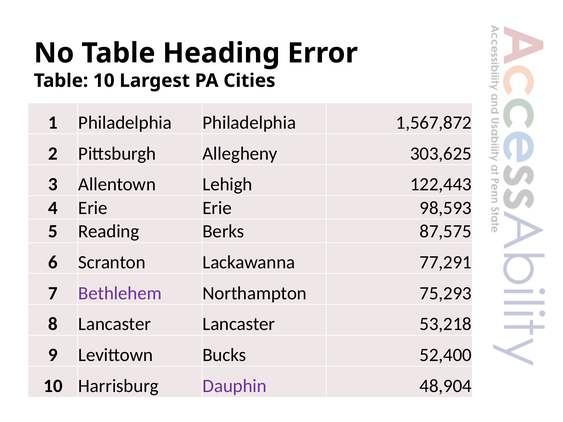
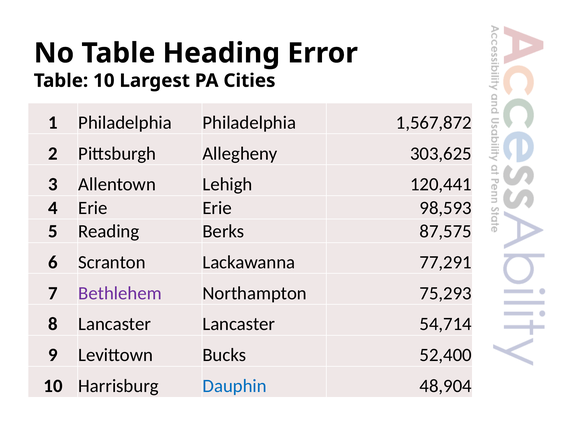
122,443: 122,443 -> 120,441 (441, 185)
53,218: 53,218 -> 54,714 (446, 324)
Dauphin colour: purple -> blue (235, 386)
